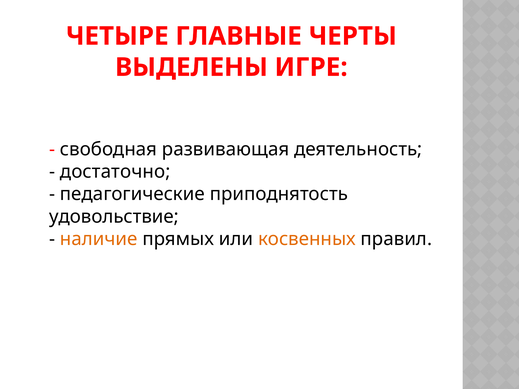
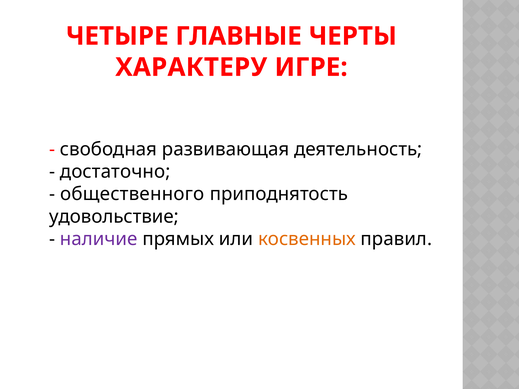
ВЫДЕЛЕНЫ: ВЫДЕЛЕНЫ -> ХАРАКТЕРУ (191, 67)
педагогические: педагогические -> общественного (132, 194)
наличие colour: orange -> purple (99, 239)
